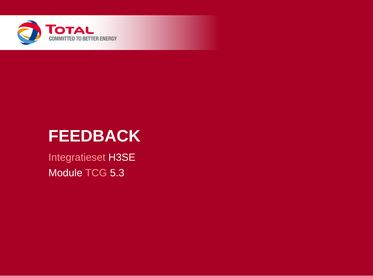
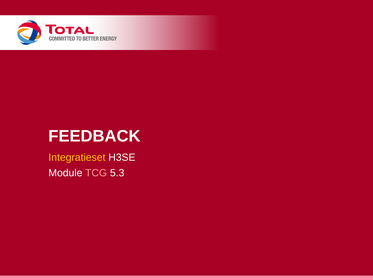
Integratieset colour: pink -> yellow (77, 157)
